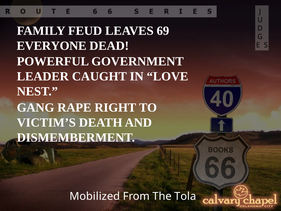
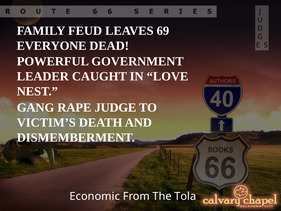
RIGHT: RIGHT -> JUDGE (115, 107)
Mobilized: Mobilized -> Economic (95, 196)
